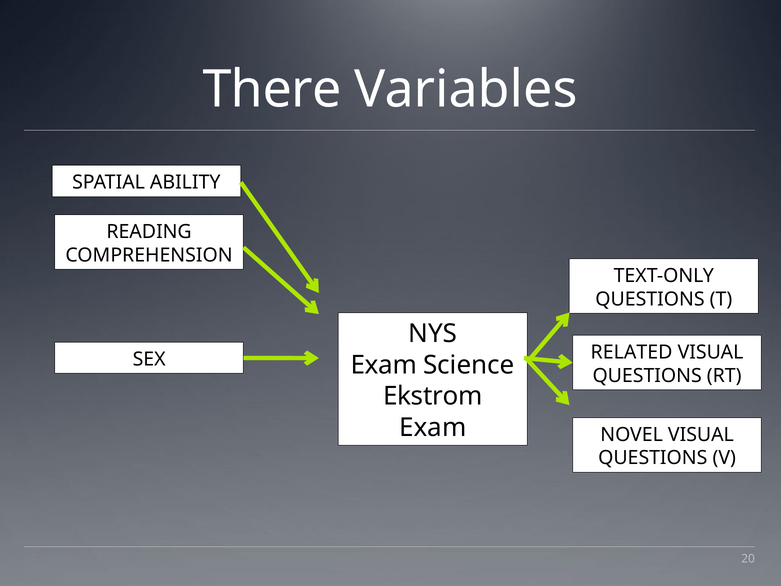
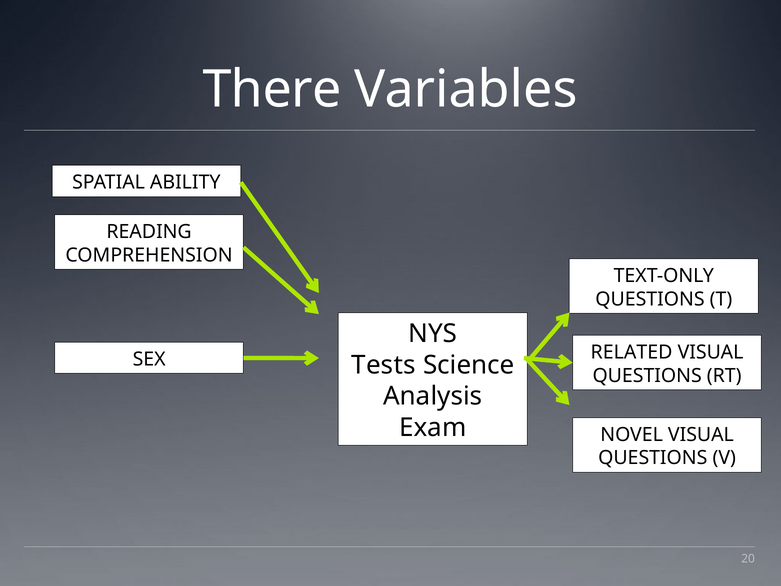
Exam: Exam -> Tests (384, 365)
Ekstrom: Ekstrom -> Analysis (433, 396)
